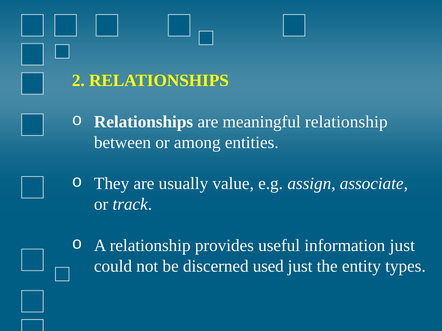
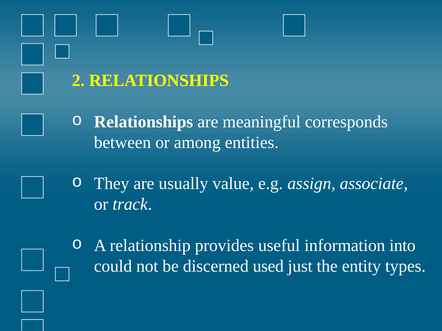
meaningful relationship: relationship -> corresponds (346, 122)
information just: just -> into (402, 246)
